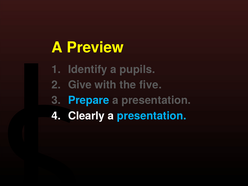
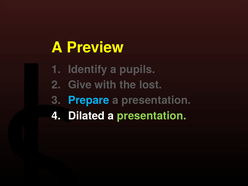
five: five -> lost (151, 85)
Clearly: Clearly -> Dilated (86, 116)
presentation colour: light blue -> light green (152, 116)
